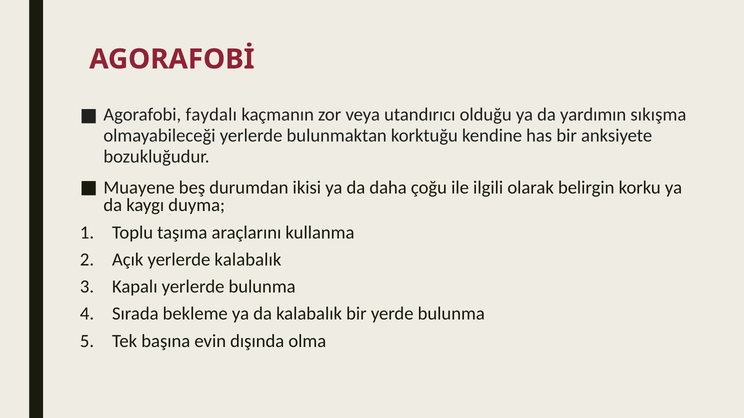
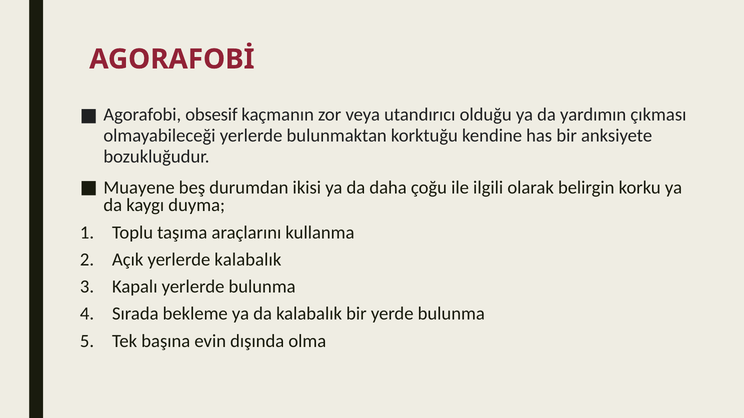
faydalı: faydalı -> obsesif (211, 115)
sıkışma: sıkışma -> çıkması (658, 115)
